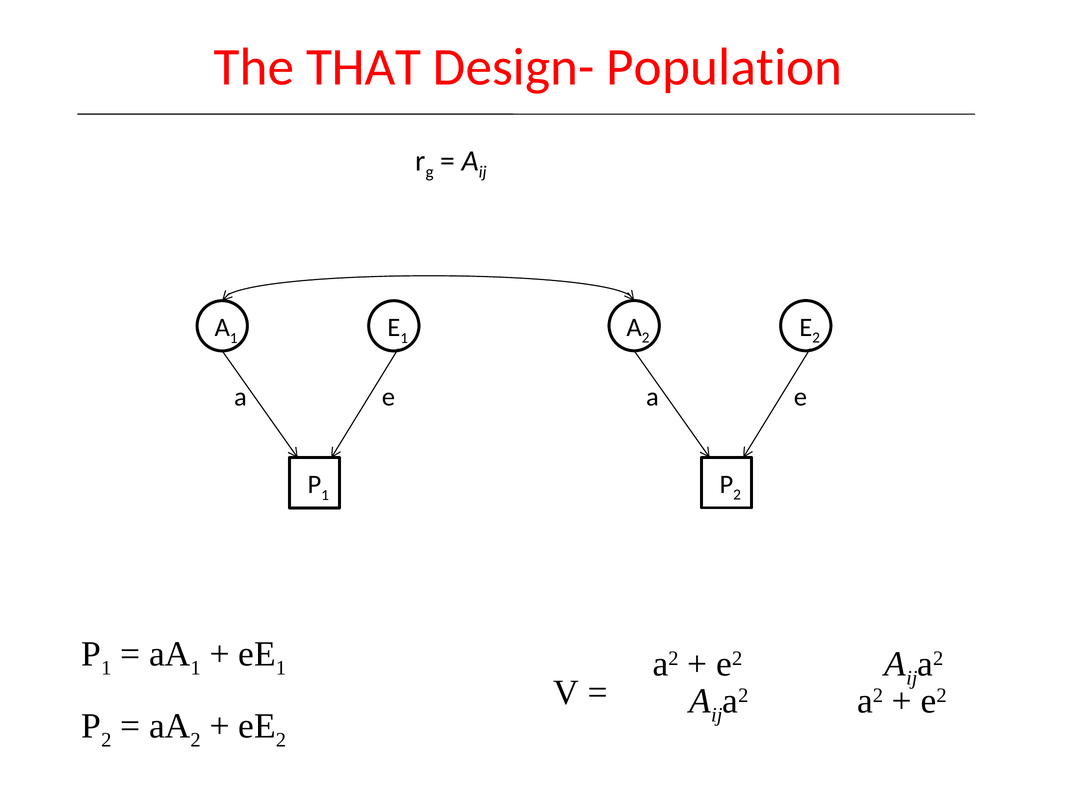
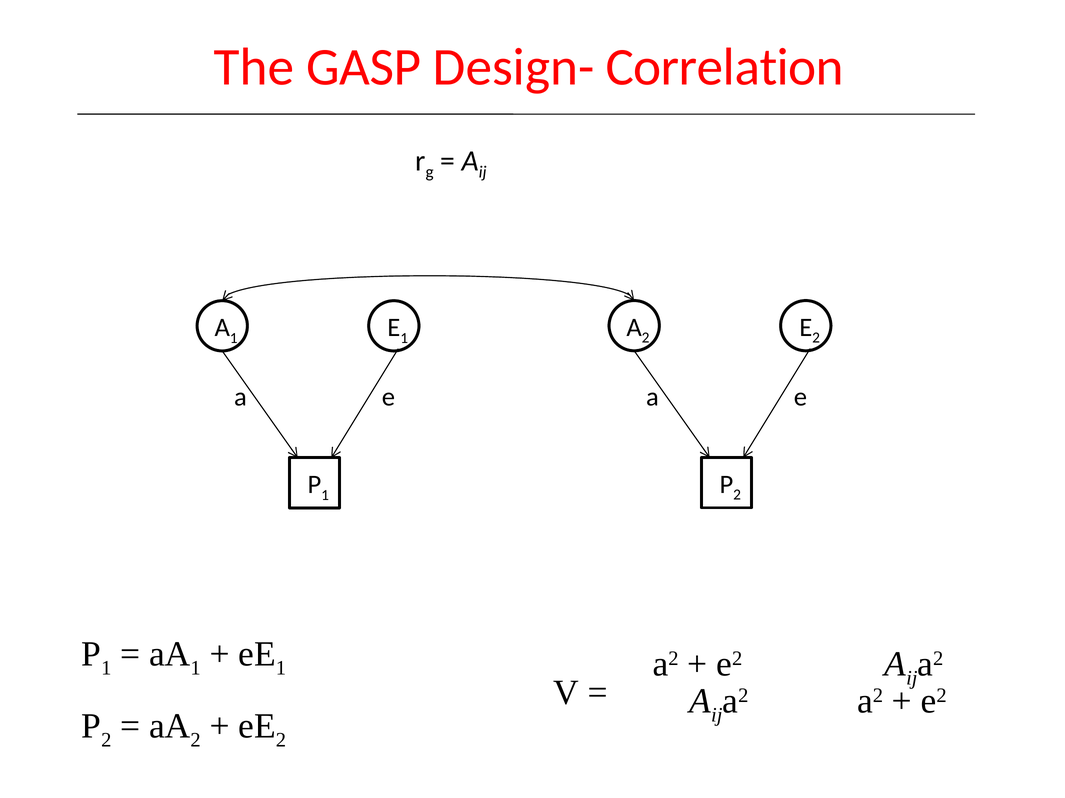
THAT: THAT -> GASP (364, 68)
Population: Population -> Correlation (725, 68)
